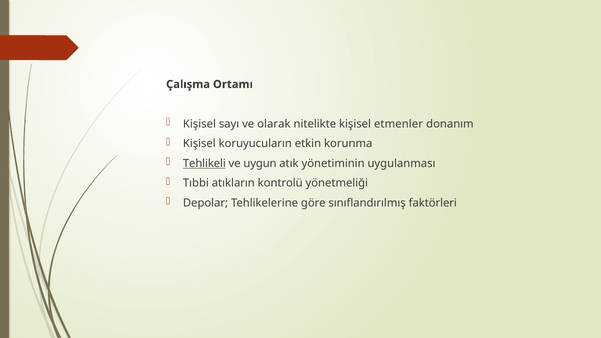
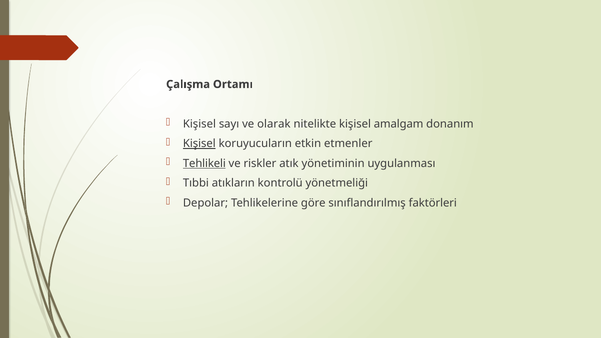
etmenler: etmenler -> amalgam (399, 124)
Kişisel underline: none -> present (199, 144)
korunma: korunma -> etmenler (348, 144)
uygun: uygun -> riskler (260, 163)
